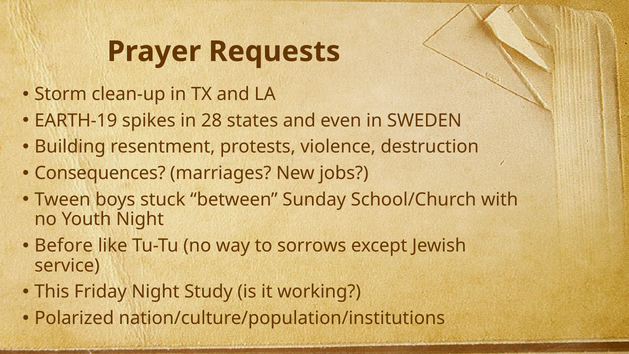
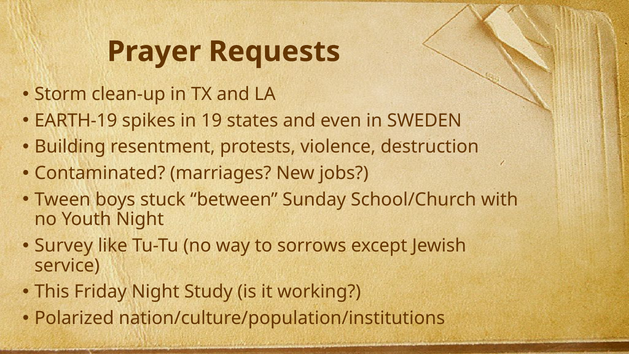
28: 28 -> 19 (212, 120)
Consequences: Consequences -> Contaminated (100, 173)
Before: Before -> Survey (64, 246)
